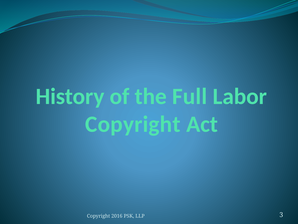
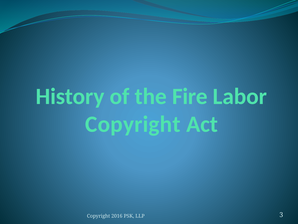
Full: Full -> Fire (190, 96)
